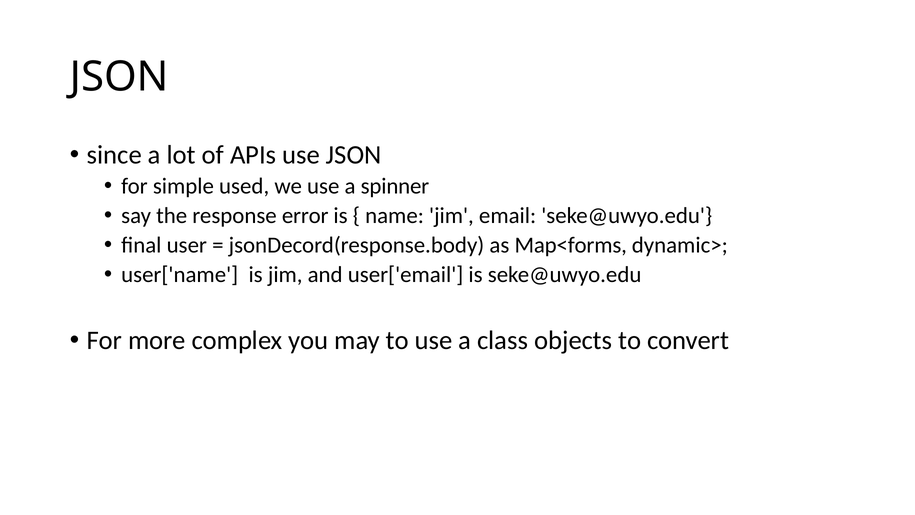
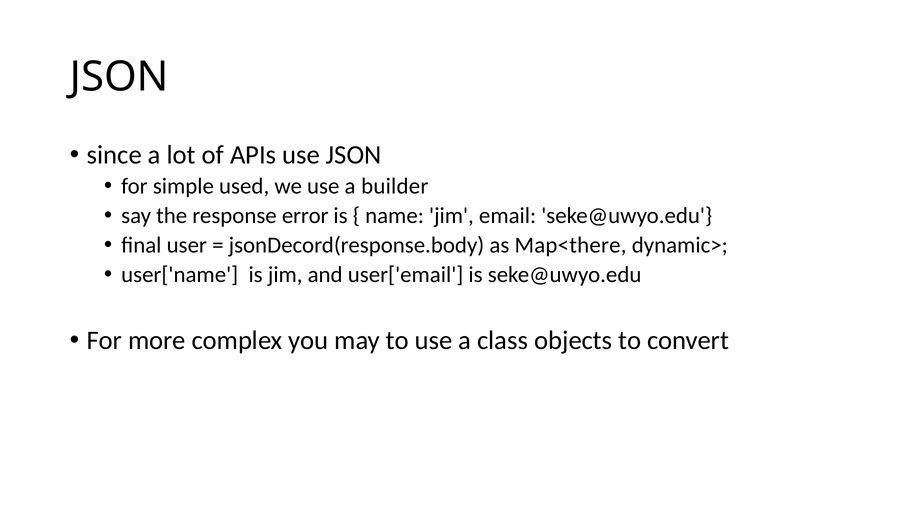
spinner: spinner -> builder (395, 186)
Map<forms: Map<forms -> Map<there (571, 245)
